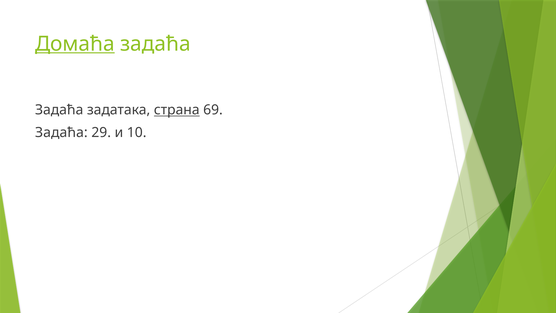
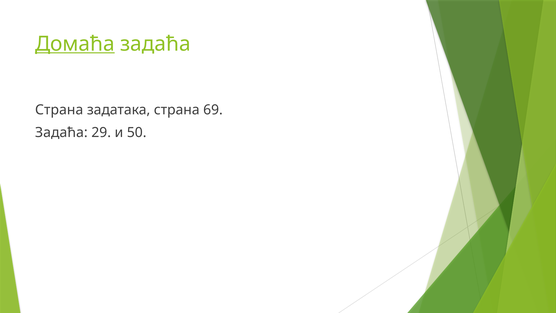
Задаћа: Задаћа -> Страна (59, 110)
страна underline: present -> none (177, 110)
10: 10 -> 50 (137, 132)
